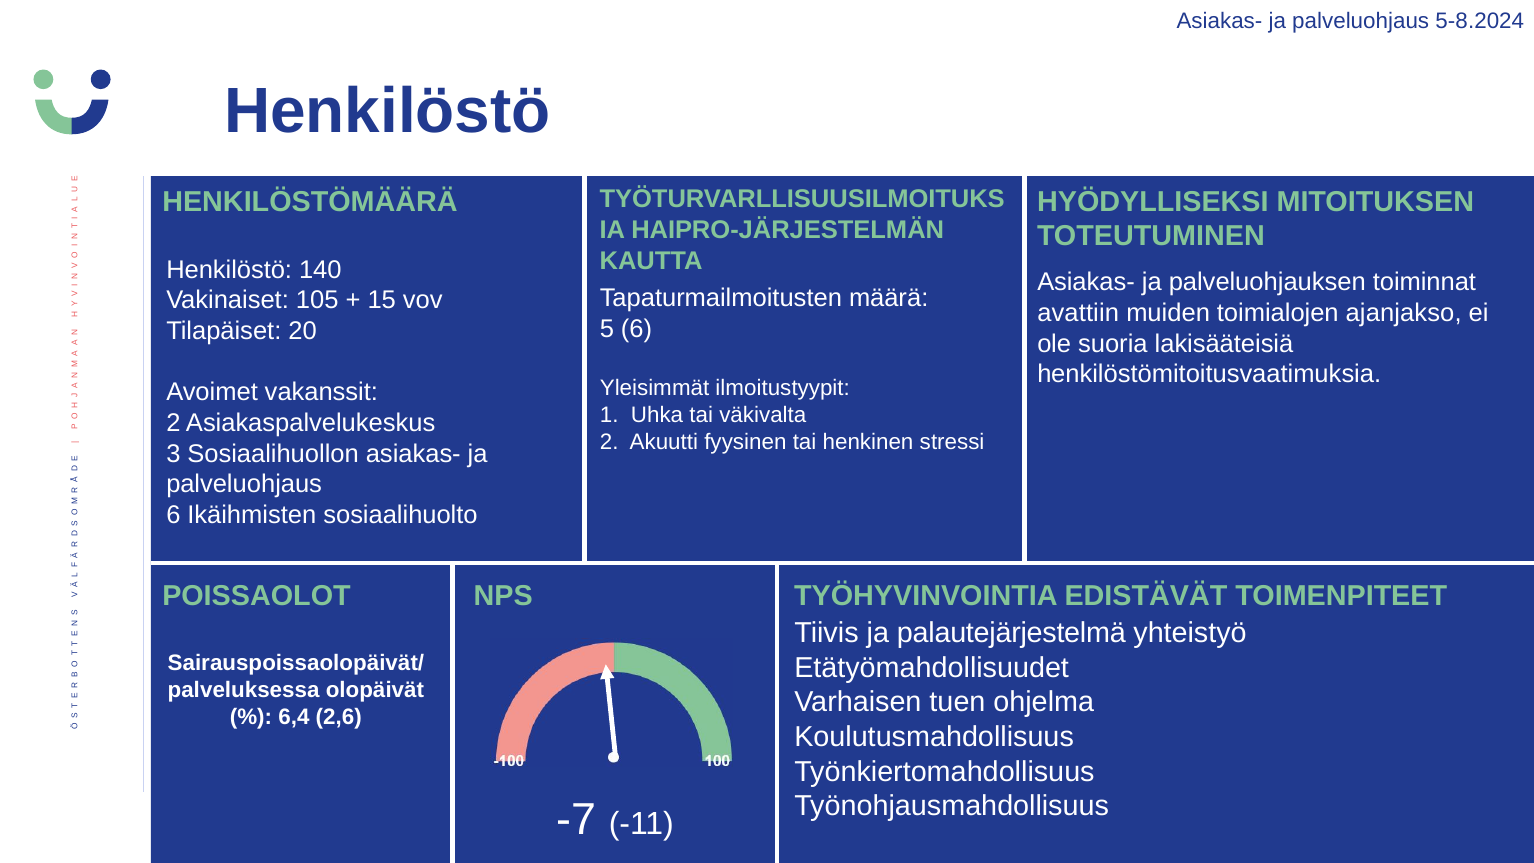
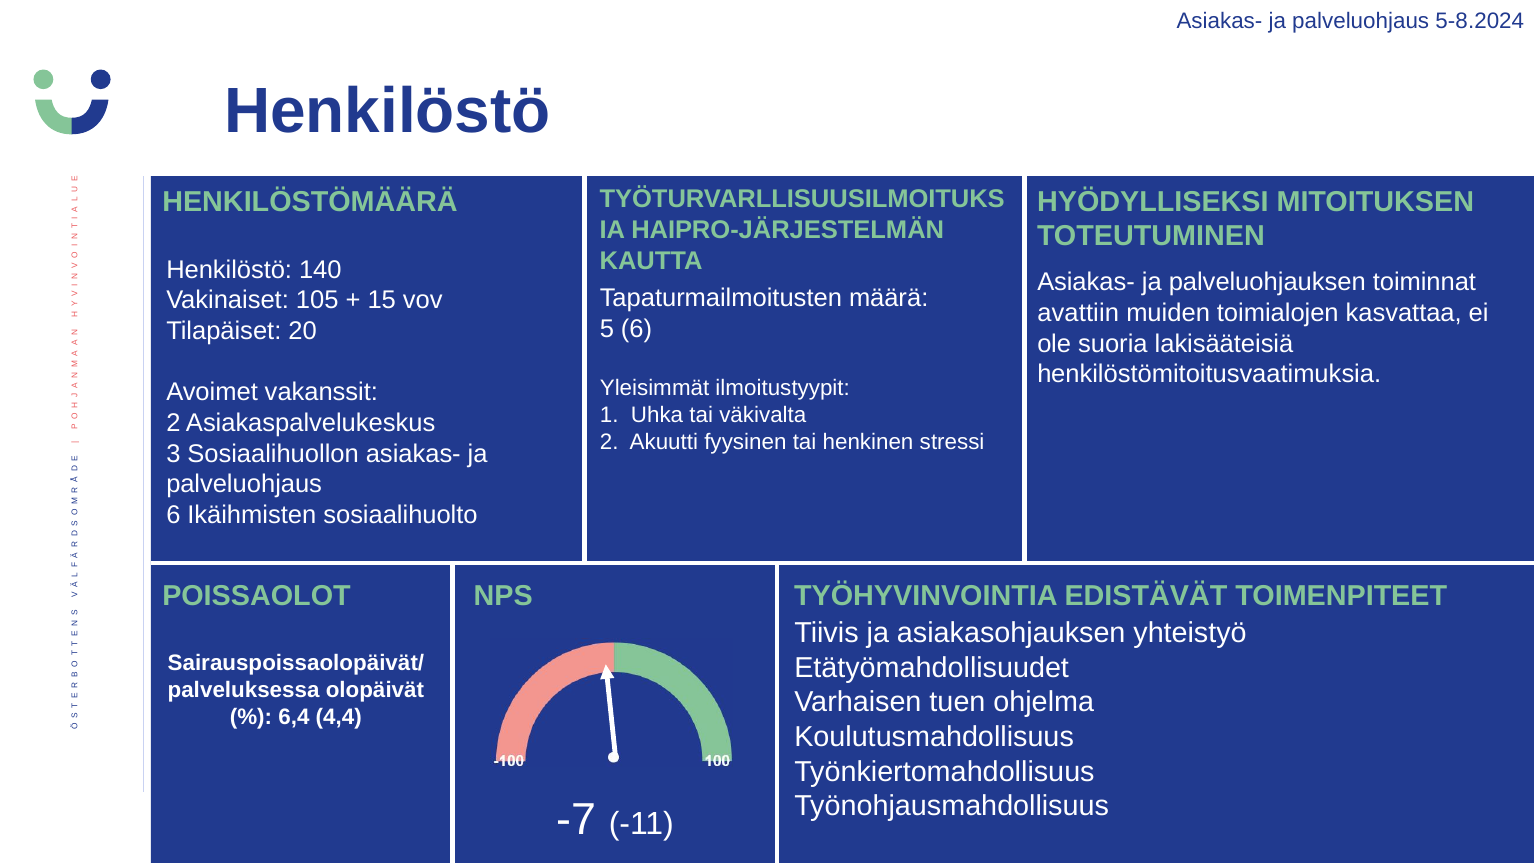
ajanjakso: ajanjakso -> kasvattaa (1404, 313)
palautejärjestelmä: palautejärjestelmä -> asiakasohjauksen (1011, 633)
2,6: 2,6 -> 4,4 (339, 717)
